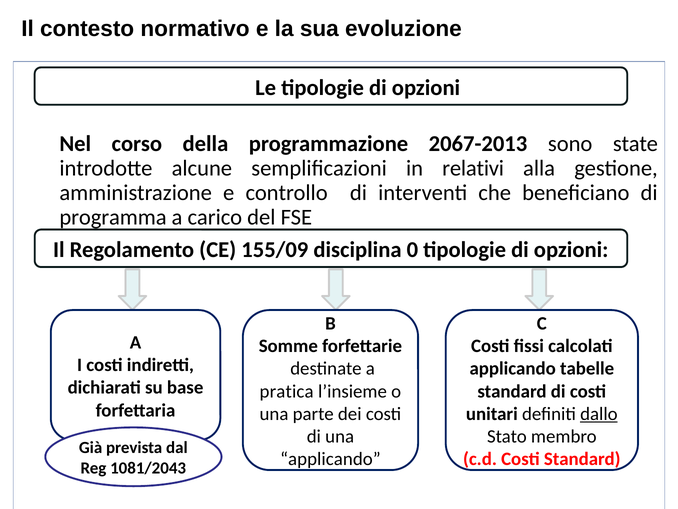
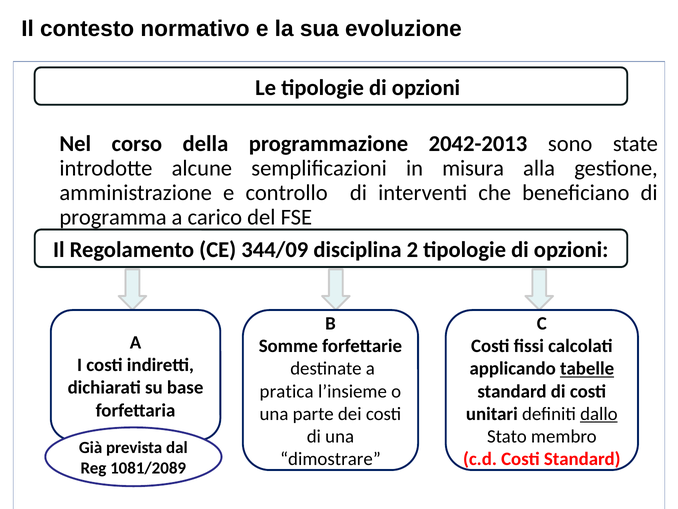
2067-2013: 2067-2013 -> 2042-2013 (478, 144)
relativi: relativi -> misura (473, 168)
155/09: 155/09 -> 344/09 (275, 250)
0: 0 -> 2 (412, 250)
tabelle underline: none -> present (587, 368)
applicando: applicando -> dimostrare (330, 459)
1081/2043: 1081/2043 -> 1081/2089 (148, 468)
